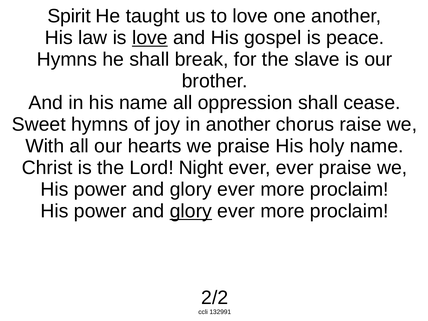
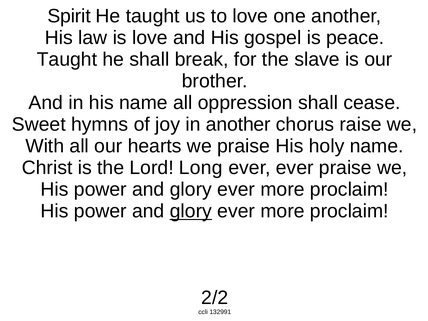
love underline: present -> none (150, 38)
Hymns: Hymns -> Taught (67, 60)
Night: Night -> Long (201, 168)
